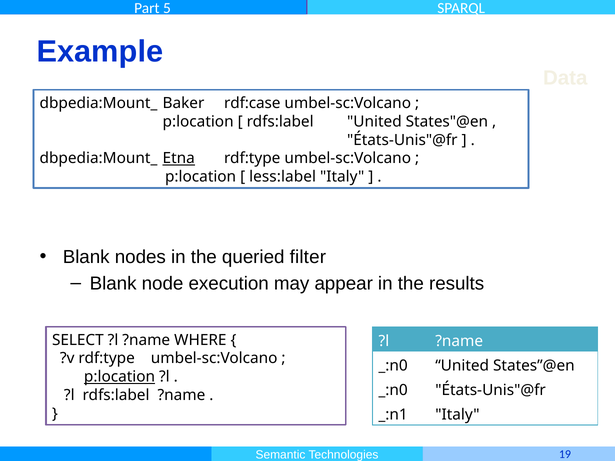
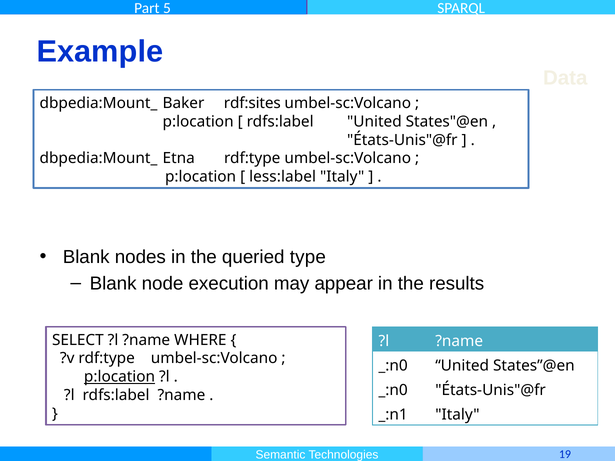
rdf:case: rdf:case -> rdf:sites (252, 103)
Etna underline: present -> none (179, 158)
filter: filter -> type (308, 257)
